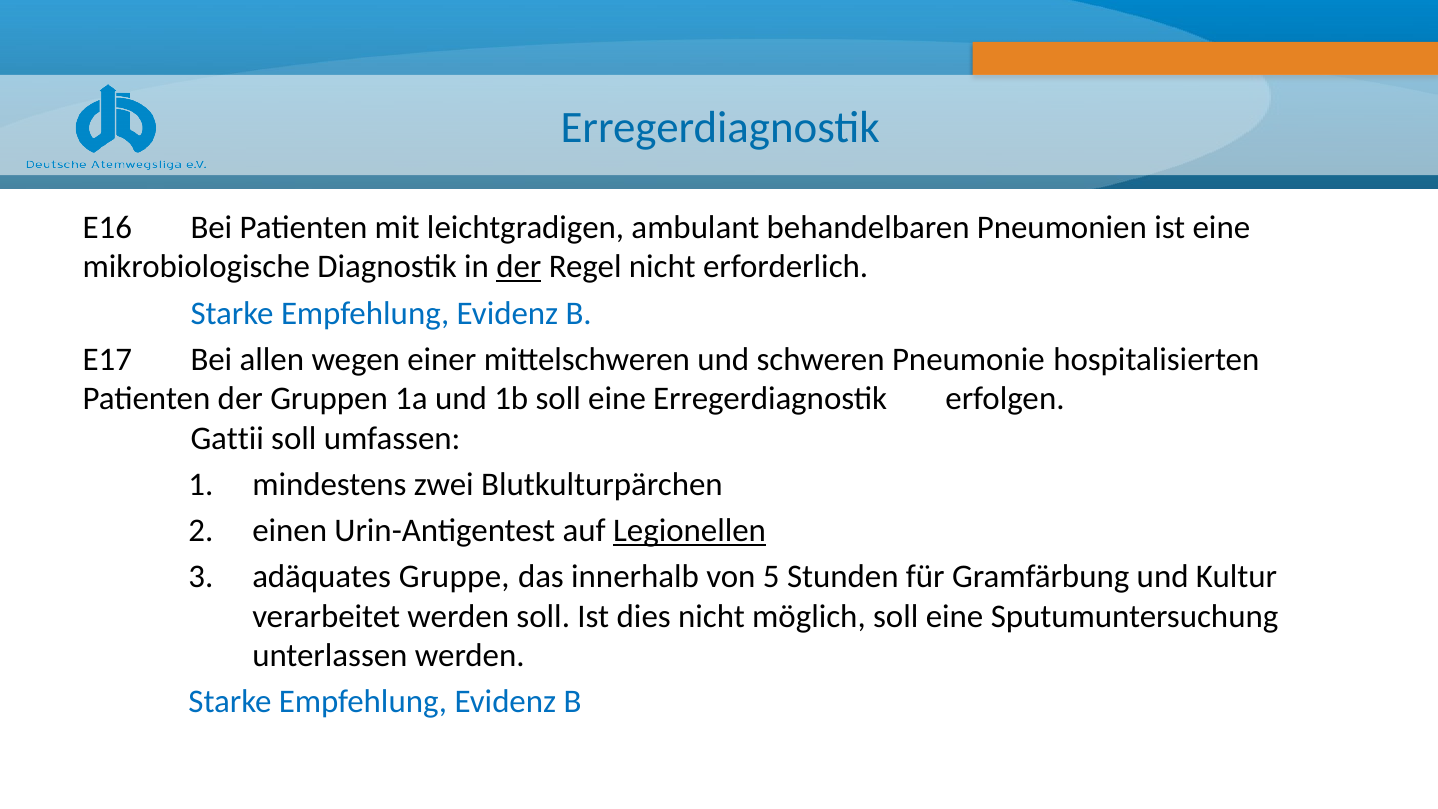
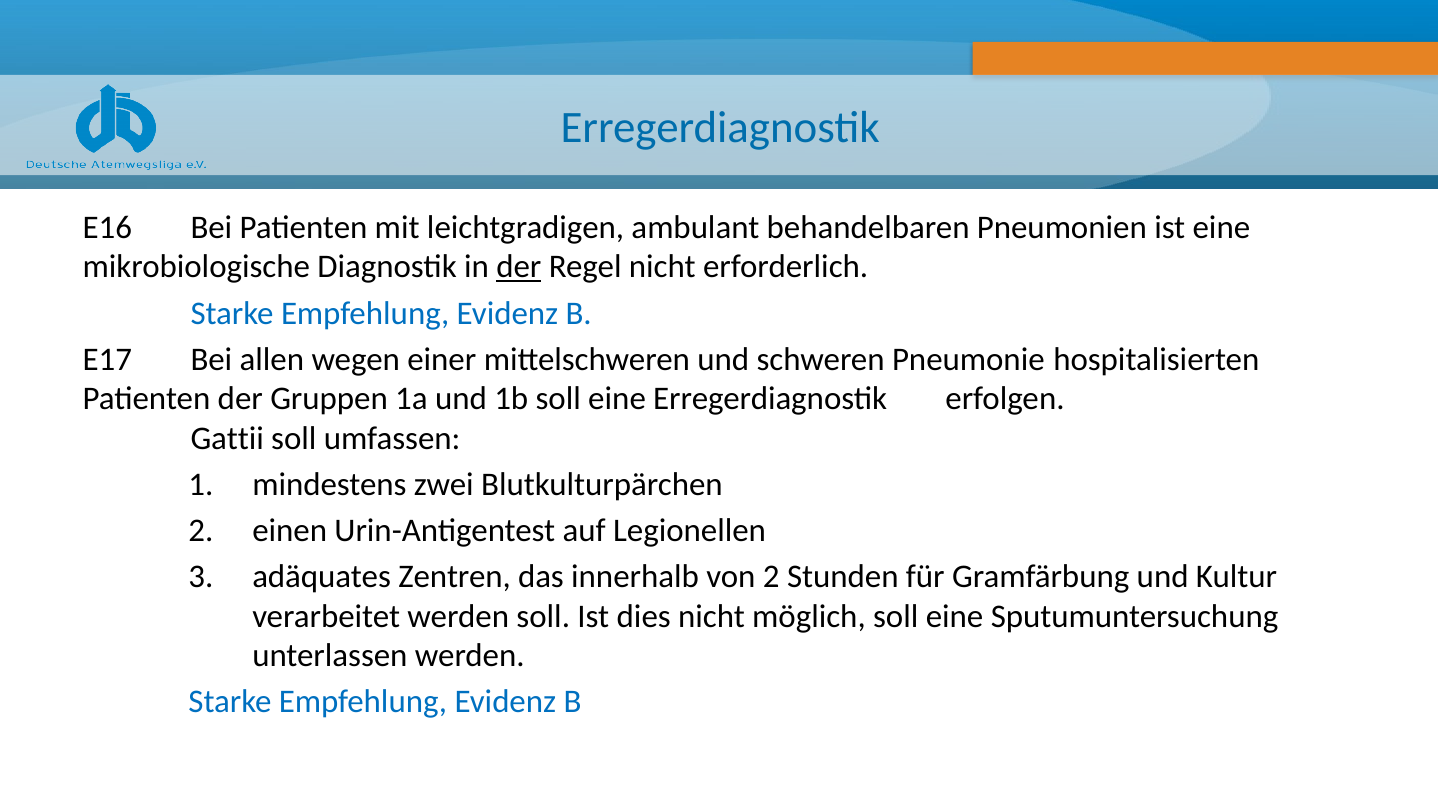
Legionellen underline: present -> none (690, 531)
Gruppe: Gruppe -> Zentren (455, 577)
von 5: 5 -> 2 (771, 577)
